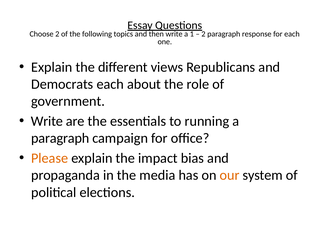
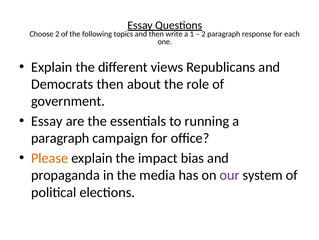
Democrats each: each -> then (110, 84)
Write: Write -> Essay (47, 121)
our colour: orange -> purple (230, 175)
